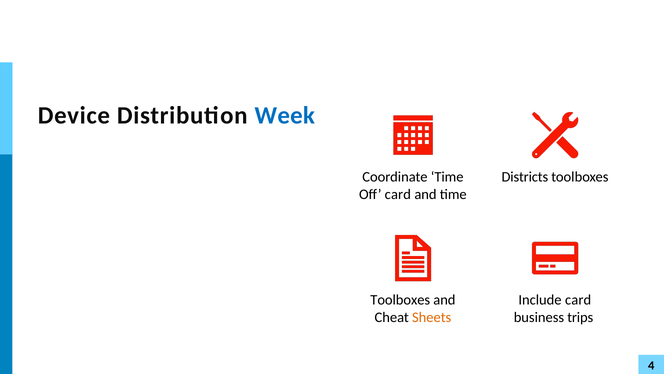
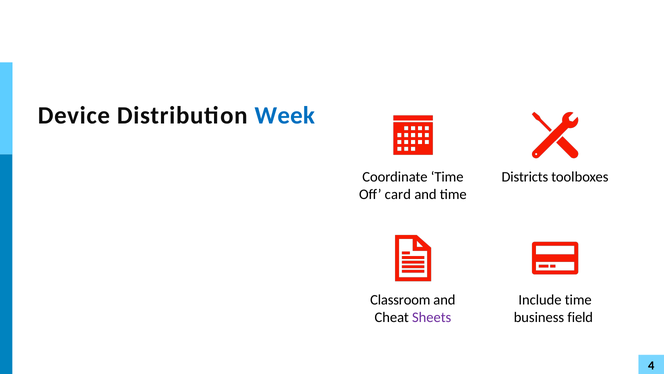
Toolboxes: Toolboxes -> Classroom (400, 299)
Include card: card -> time (578, 299)
Sheets colour: orange -> purple (432, 317)
trips: trips -> field (580, 317)
